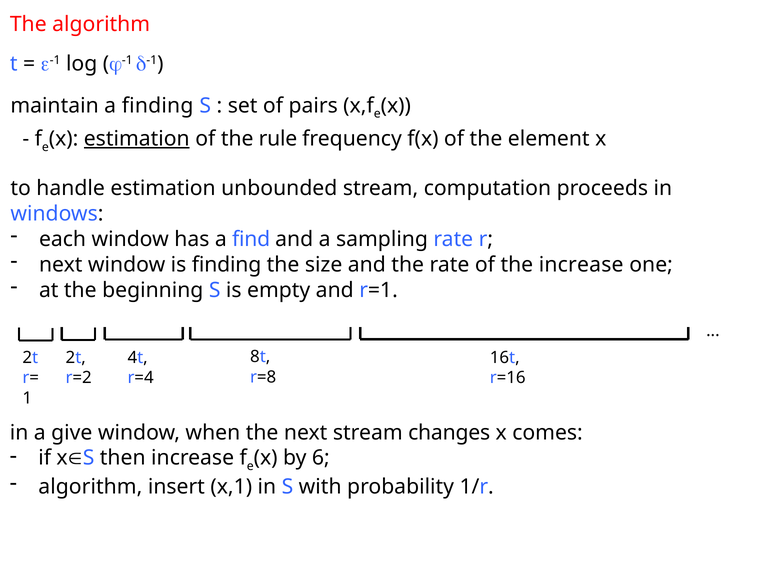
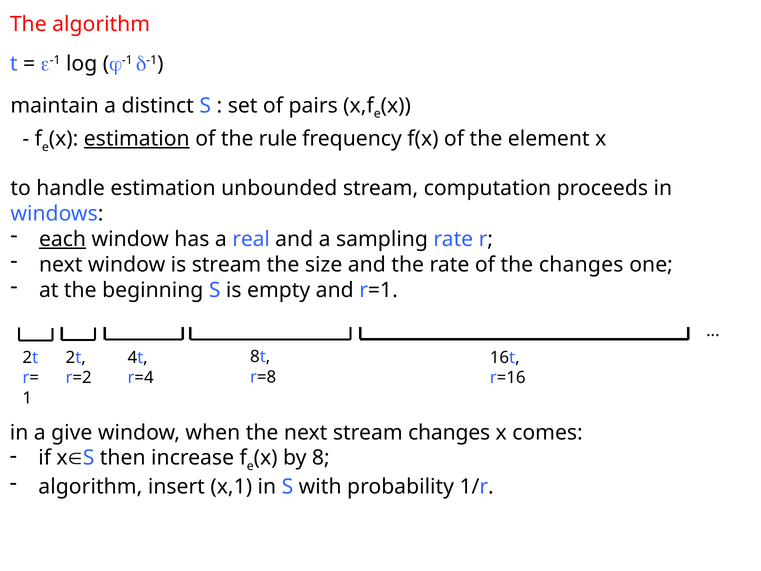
a finding: finding -> distinct (158, 106)
each underline: none -> present (63, 239)
find: find -> real (251, 239)
is finding: finding -> stream (227, 265)
the increase: increase -> changes (581, 265)
6: 6 -> 8 (321, 458)
